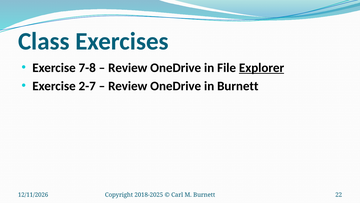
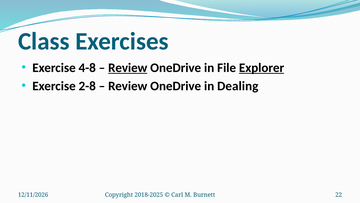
7-8: 7-8 -> 4-8 (87, 68)
Review underline: none -> present (128, 68)
2-7: 2-7 -> 2-8 (87, 86)
in Burnett: Burnett -> Dealing (238, 86)
